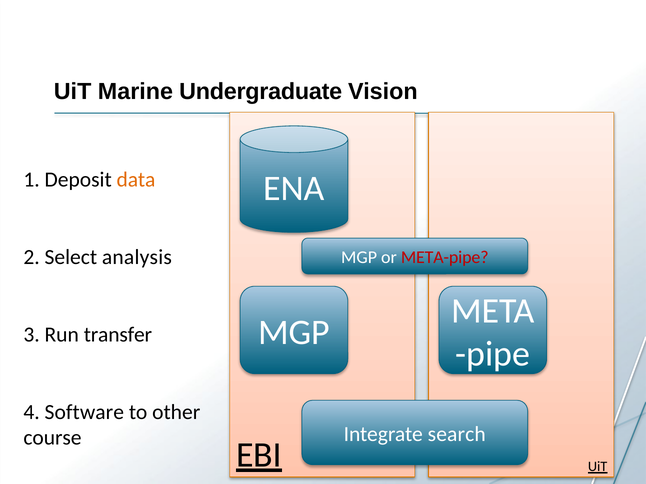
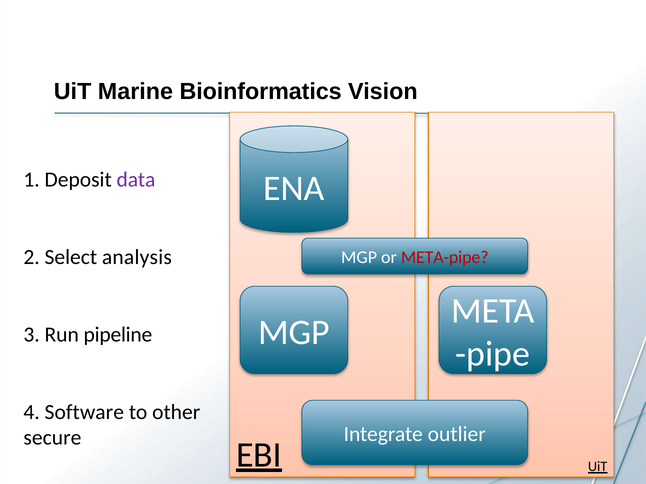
Undergraduate: Undergraduate -> Bioinformatics (261, 92)
data colour: orange -> purple (136, 180)
transfer: transfer -> pipeline (118, 335)
search: search -> outlier (457, 434)
course: course -> secure (52, 438)
